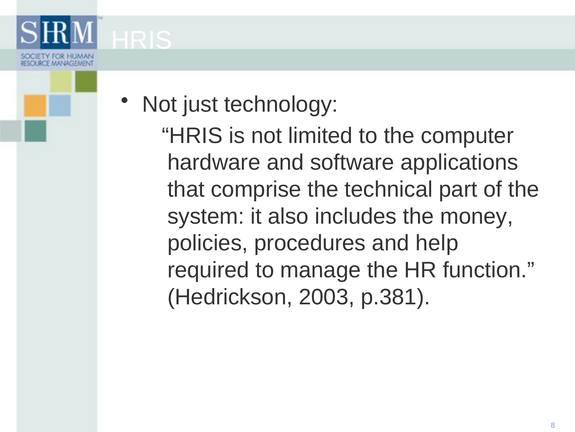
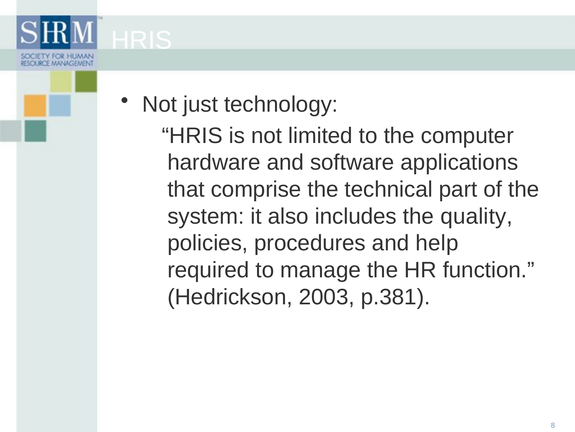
money: money -> quality (477, 216)
